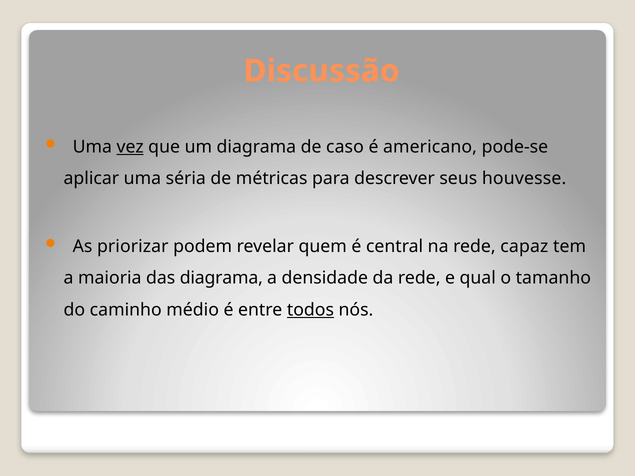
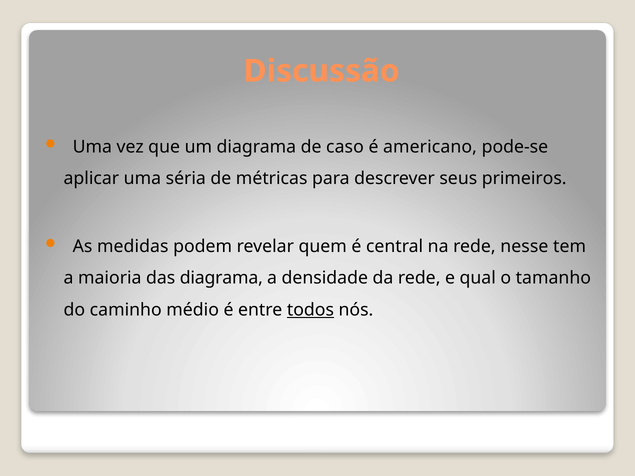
vez underline: present -> none (130, 147)
houvesse: houvesse -> primeiros (524, 179)
priorizar: priorizar -> medidas (133, 247)
capaz: capaz -> nesse (524, 247)
